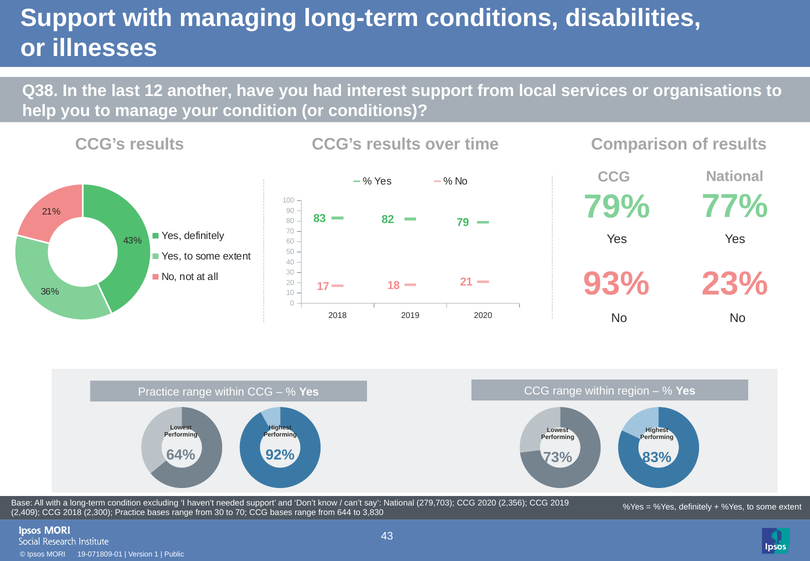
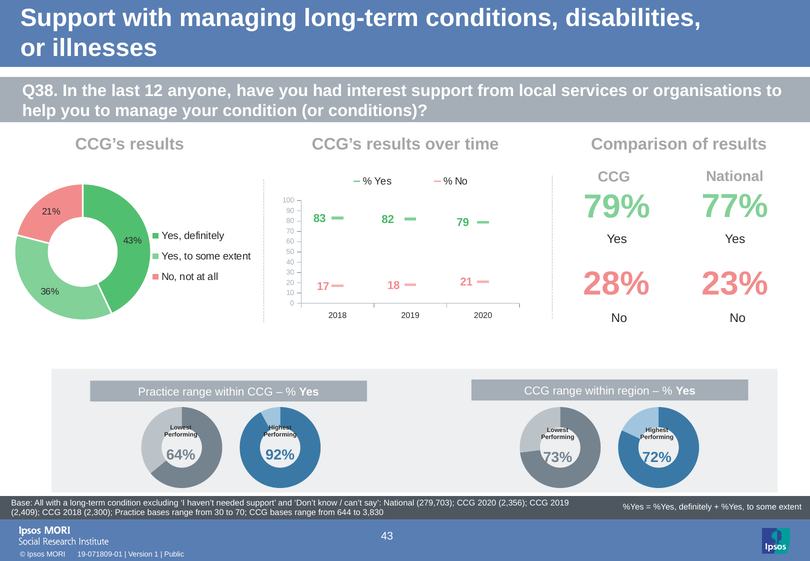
another: another -> anyone (200, 91)
93%: 93% -> 28% (616, 284)
83%: 83% -> 72% (657, 457)
